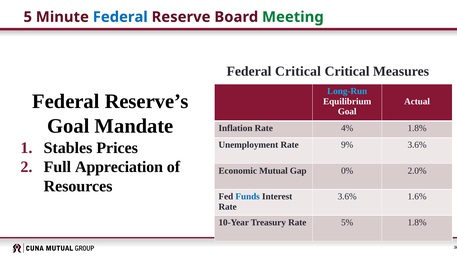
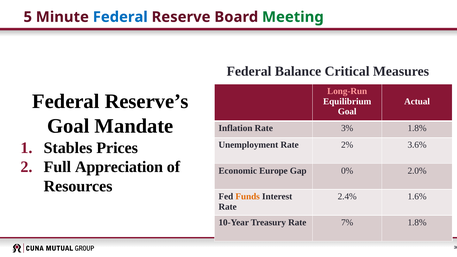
Federal Critical: Critical -> Balance (298, 71)
Long-Run colour: light blue -> pink (347, 91)
4%: 4% -> 3% (347, 128)
9%: 9% -> 2% (347, 145)
Mutual: Mutual -> Europe (273, 171)
Funds colour: blue -> orange (248, 197)
3.6%: 3.6% -> 2.4% (347, 197)
5%: 5% -> 7% (347, 223)
